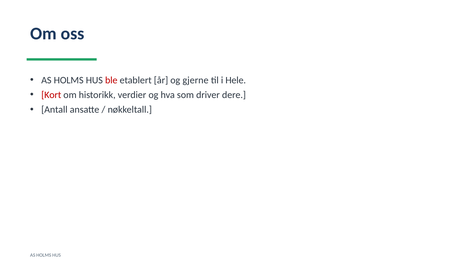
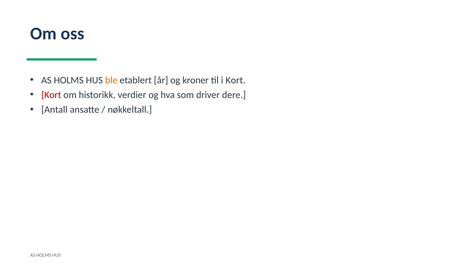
ble colour: red -> orange (111, 80)
gjerne: gjerne -> kroner (196, 80)
i Hele: Hele -> Kort (236, 80)
